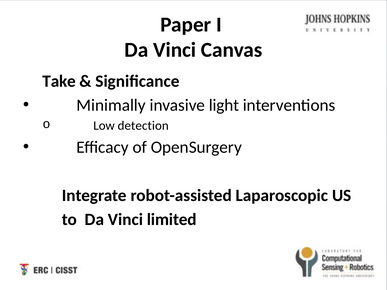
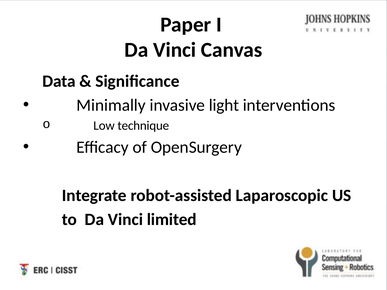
Take: Take -> Data (59, 81)
detection: detection -> technique (143, 126)
